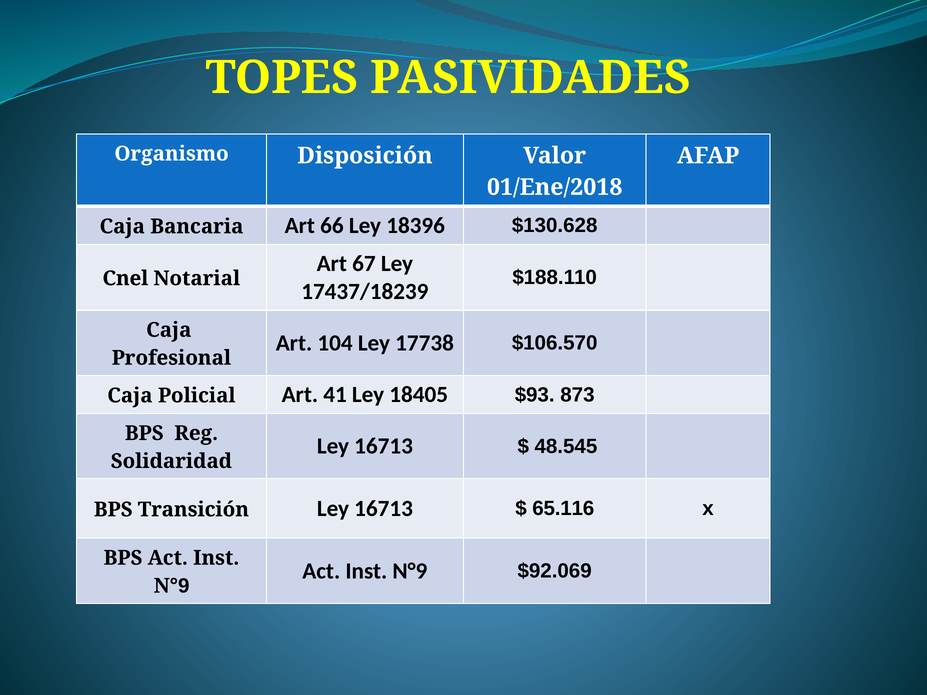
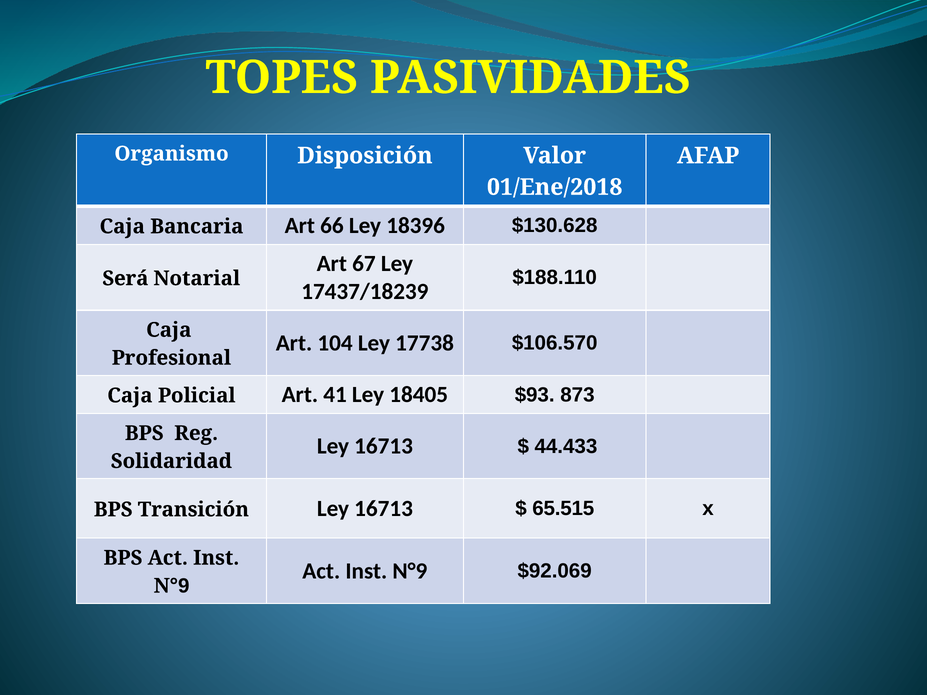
Cnel: Cnel -> Será (125, 279)
48.545: 48.545 -> 44.433 (566, 447)
65.116: 65.116 -> 65.515 (563, 509)
